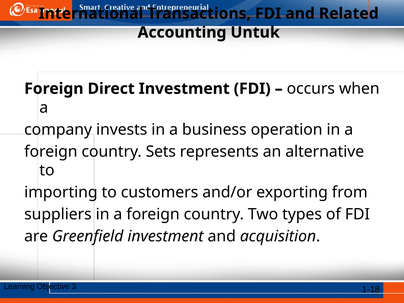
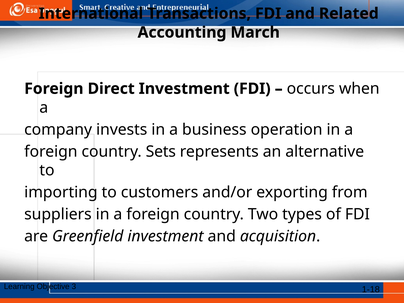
Untuk: Untuk -> March (255, 32)
